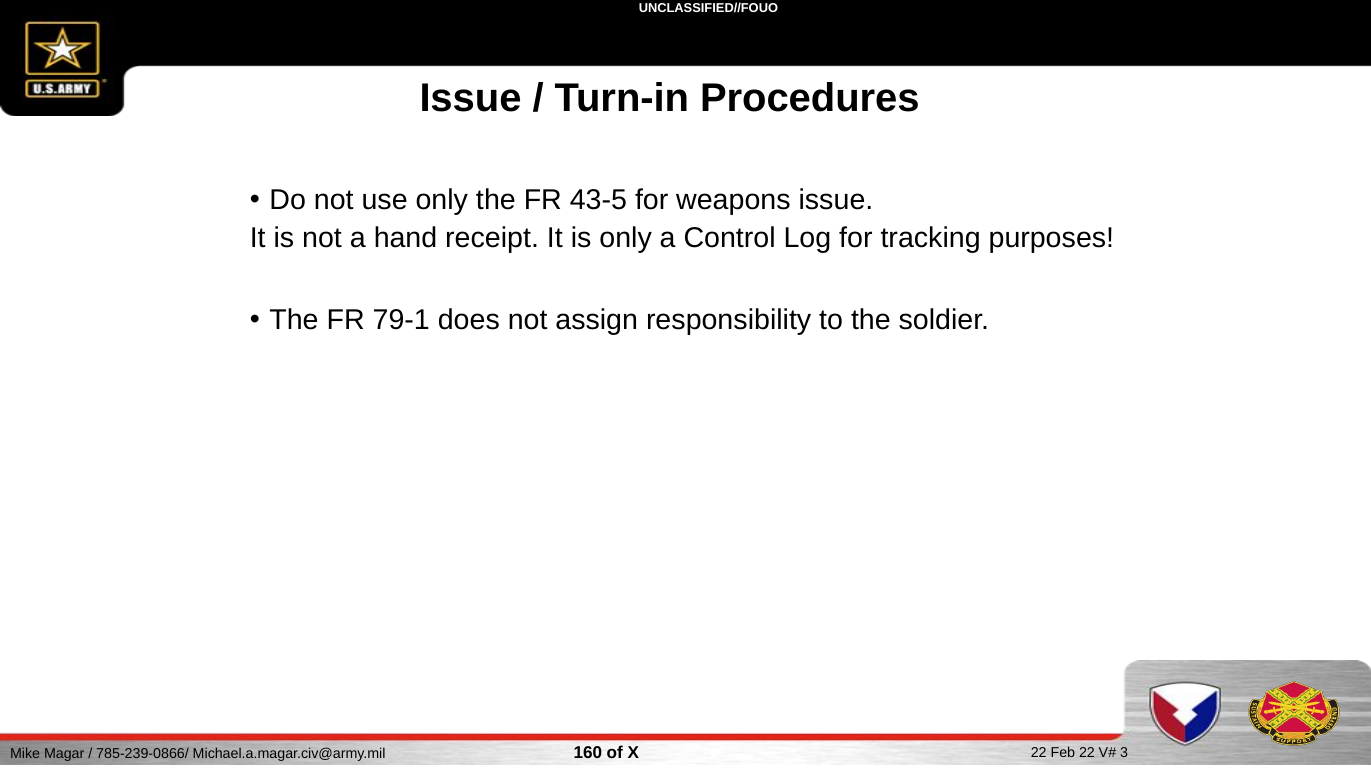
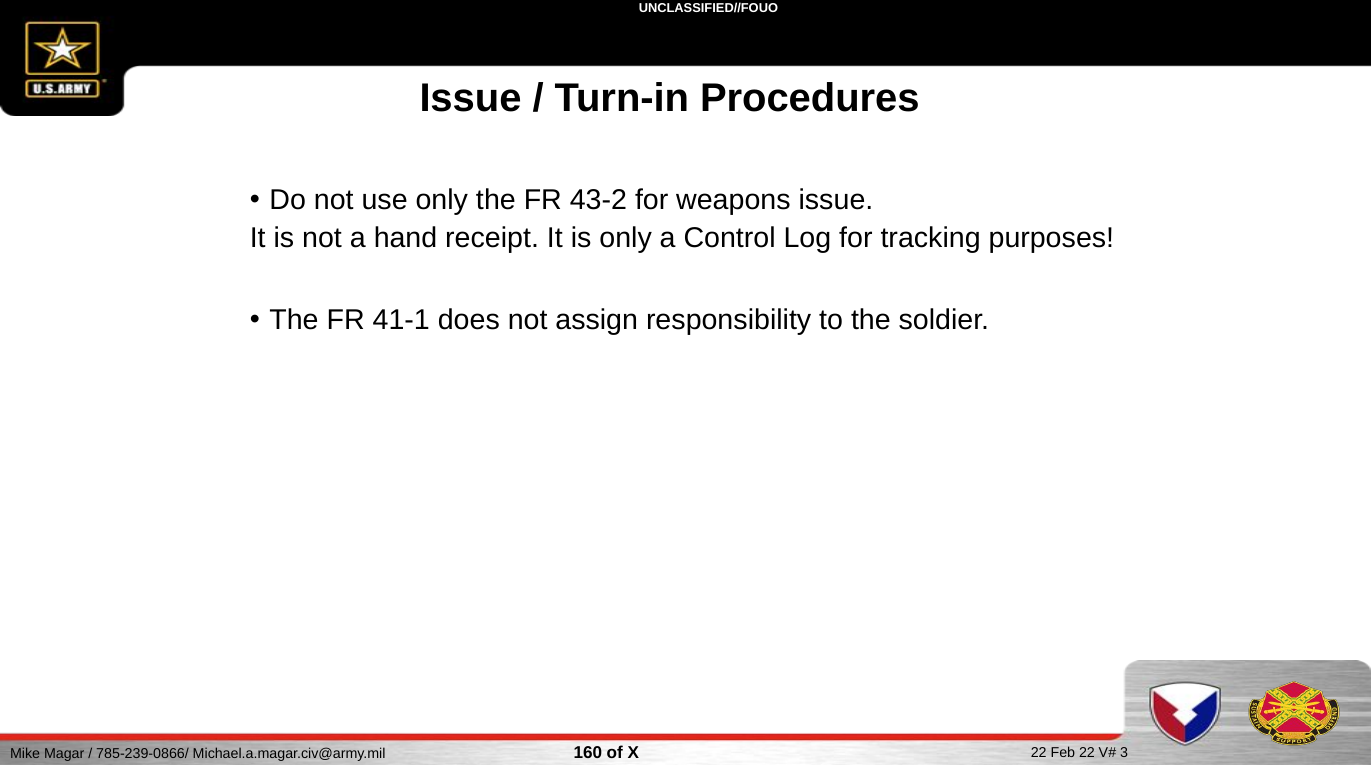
43-5: 43-5 -> 43-2 (598, 200)
79-1: 79-1 -> 41-1 (401, 320)
